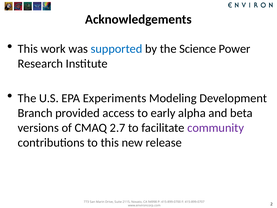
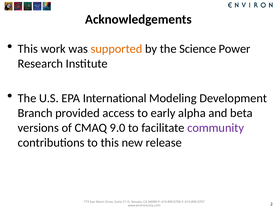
supported colour: blue -> orange (117, 49)
Experiments: Experiments -> International (115, 98)
2.7: 2.7 -> 9.0 (118, 128)
